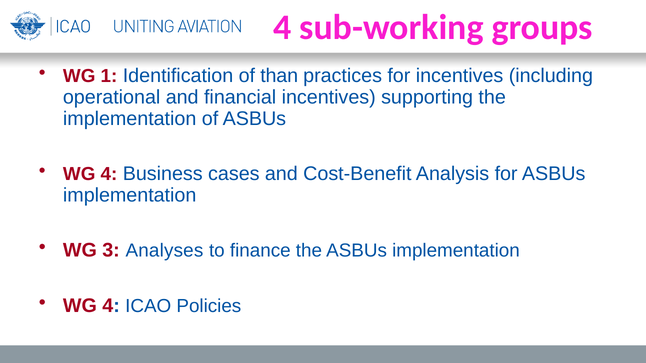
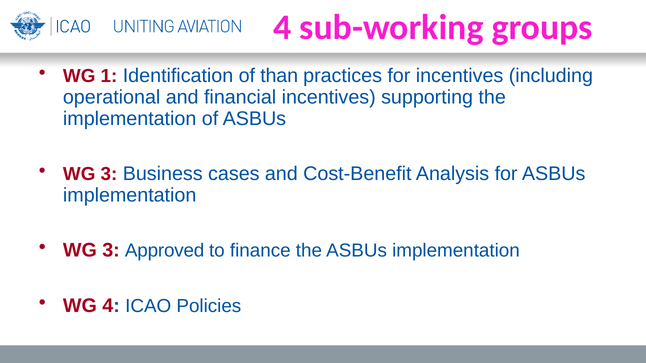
4: 4 -> 3 (109, 174)
Analyses: Analyses -> Approved (165, 251)
